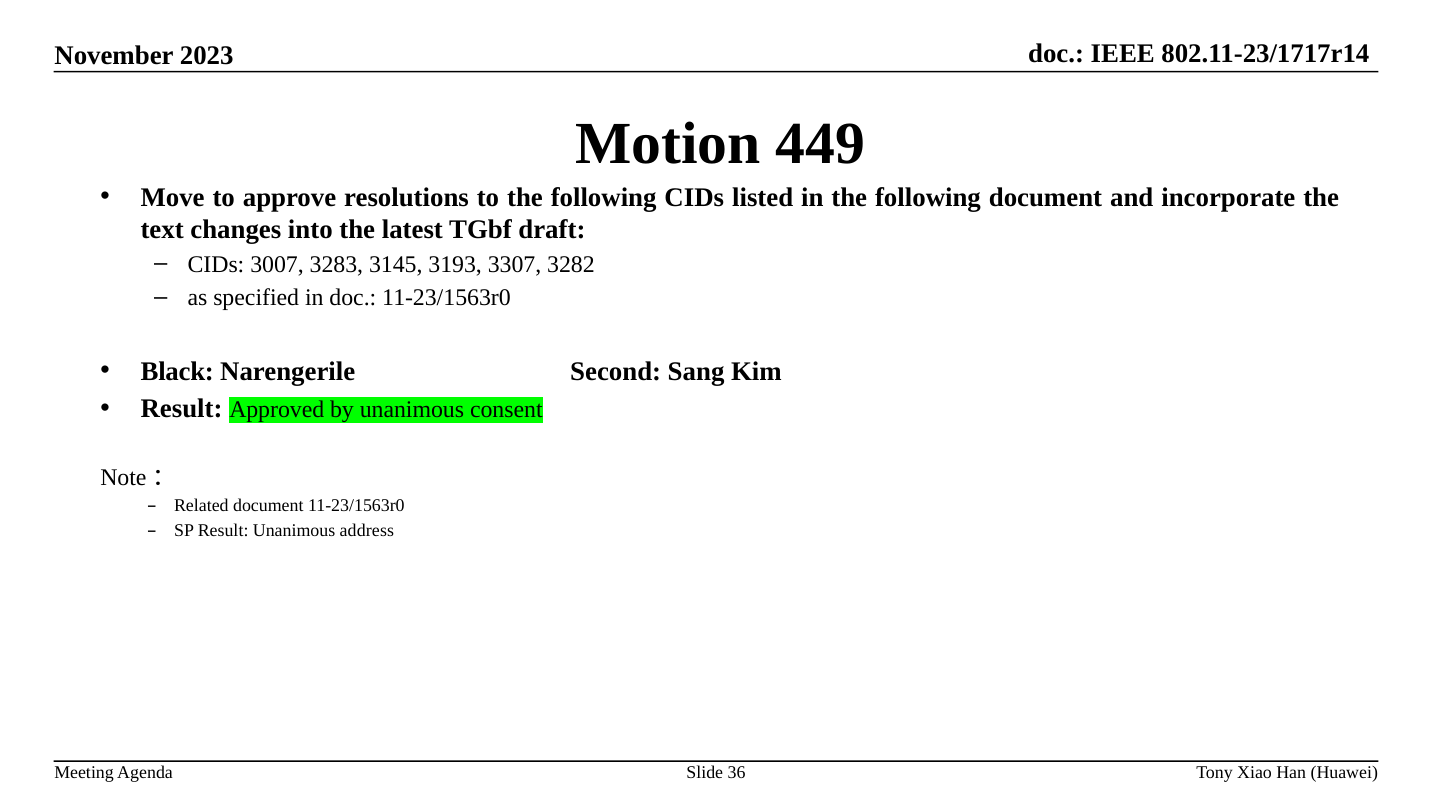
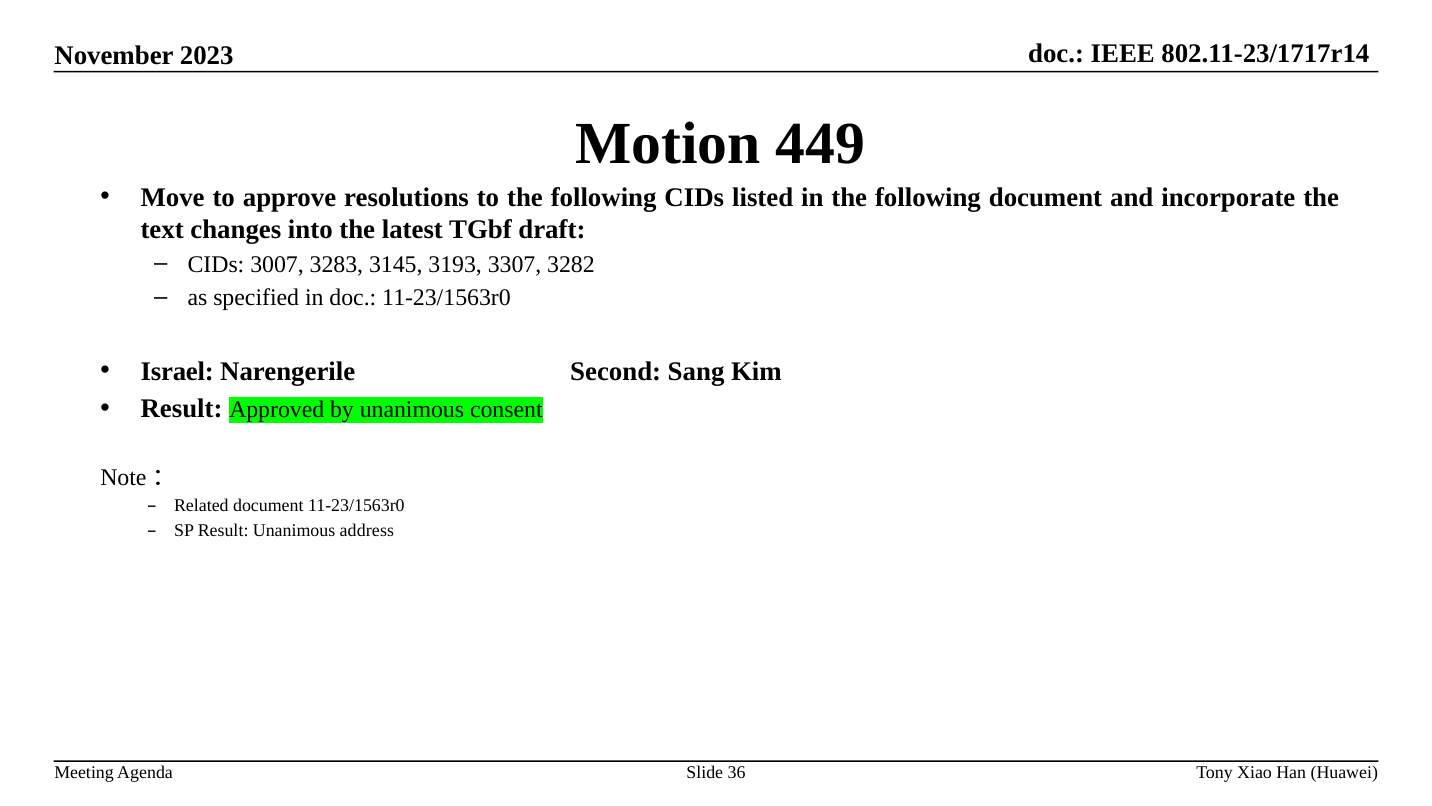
Black: Black -> Israel (177, 371)
